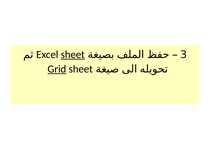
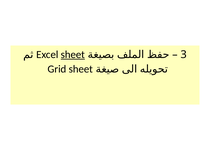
Grid underline: present -> none (57, 69)
